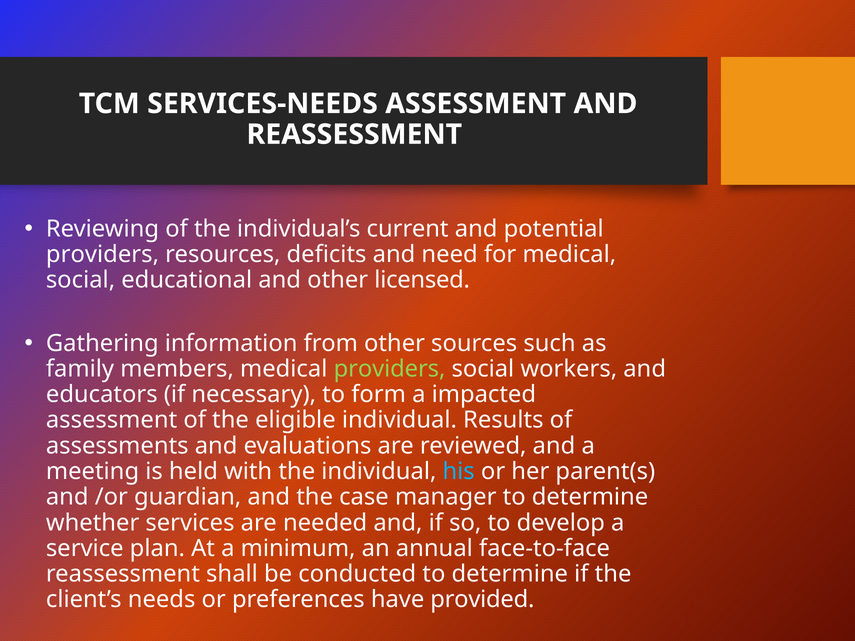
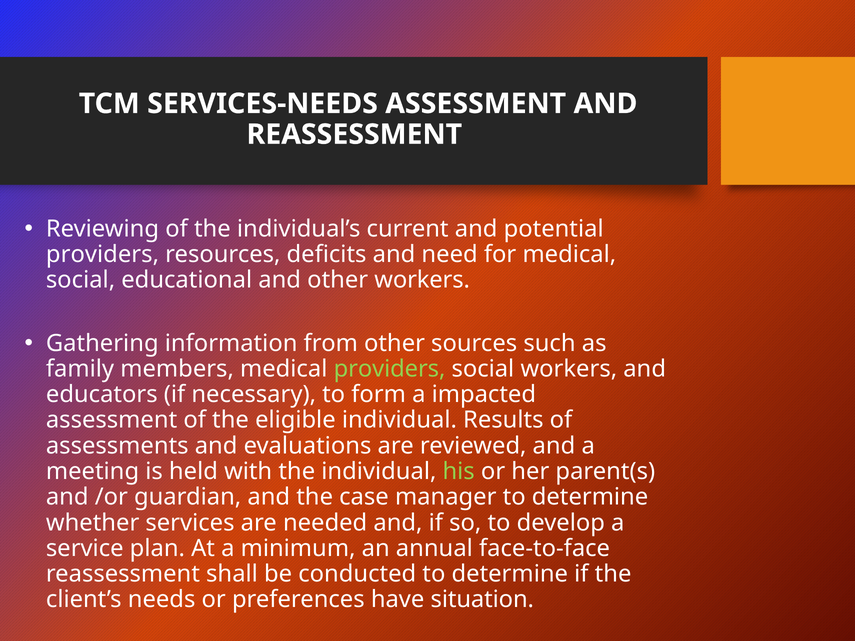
other licensed: licensed -> workers (422, 280)
his colour: light blue -> light green (459, 472)
provided: provided -> situation (482, 600)
